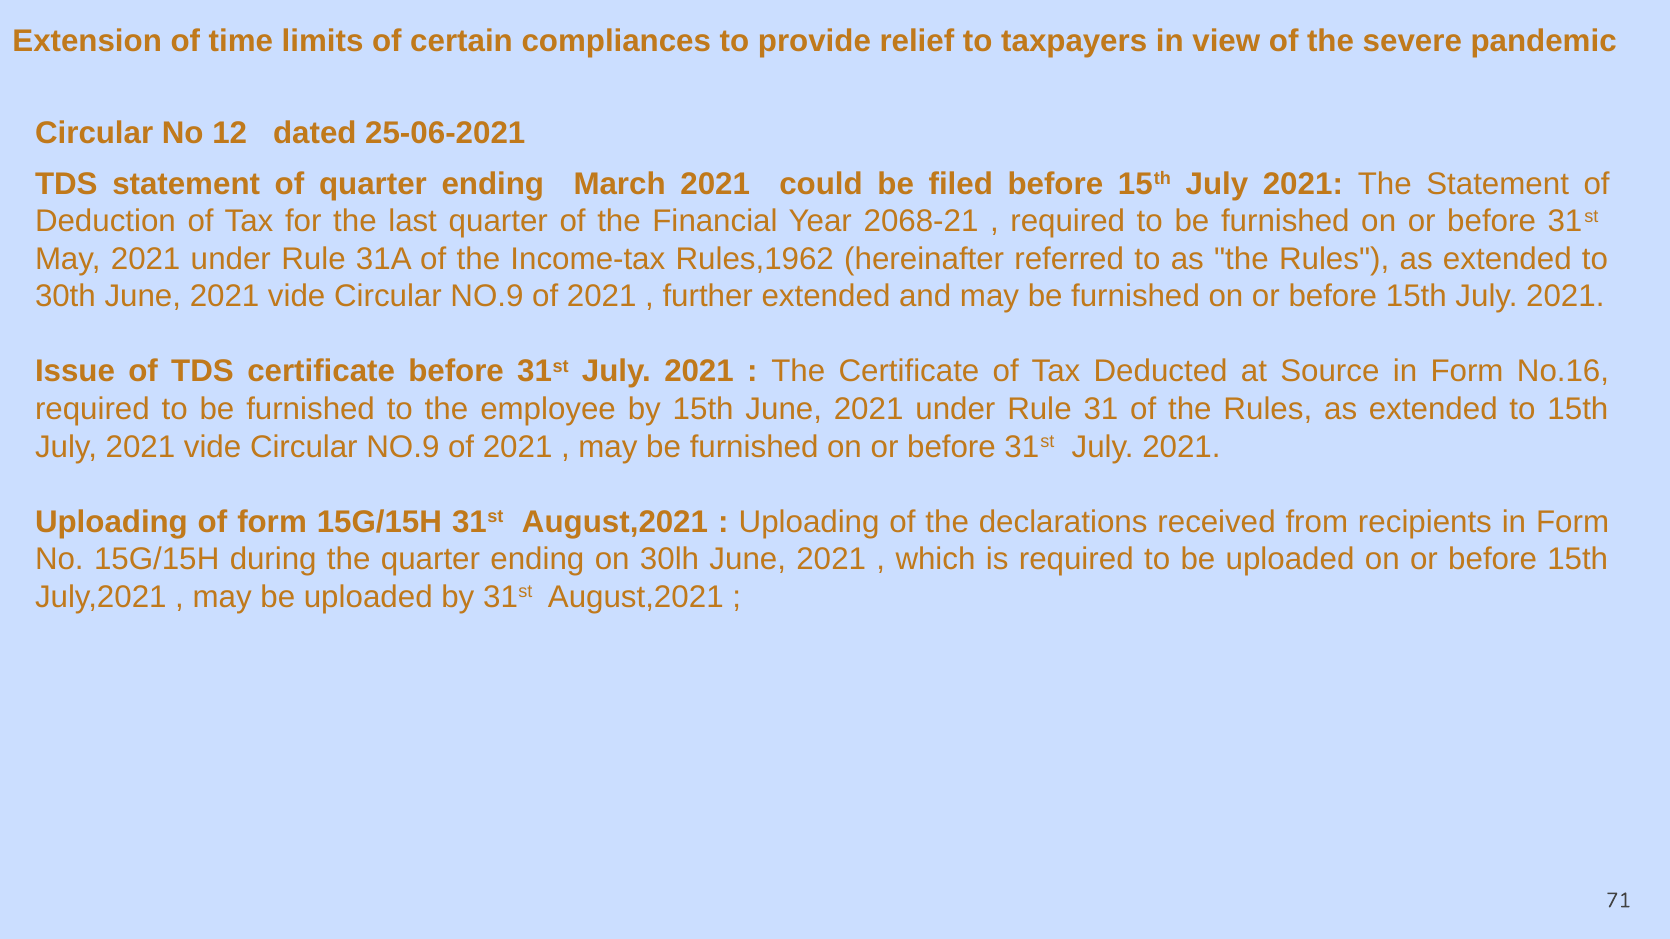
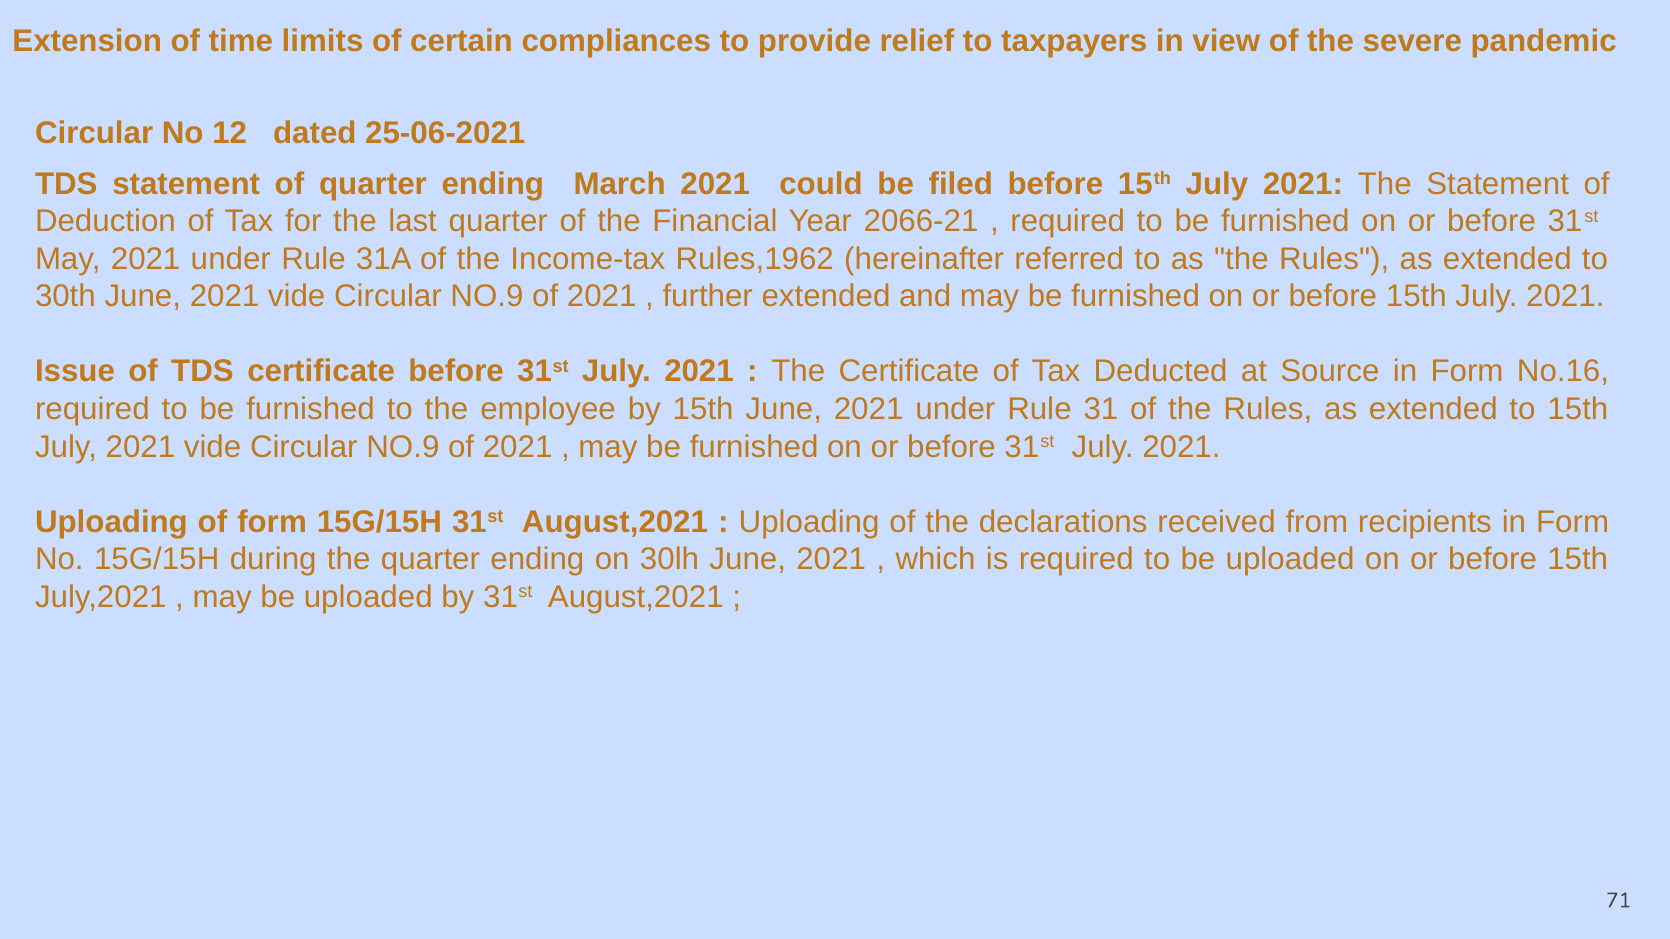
2068-21: 2068-21 -> 2066-21 (921, 221)
